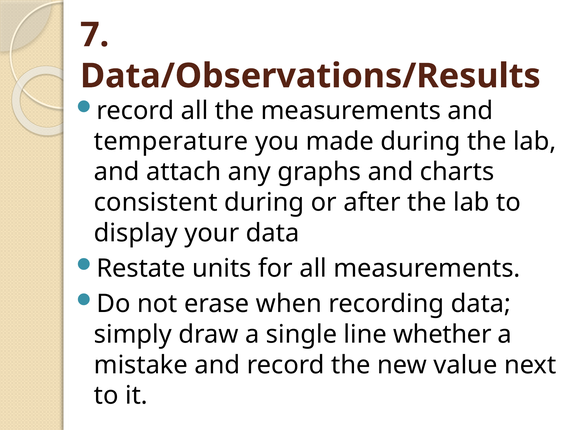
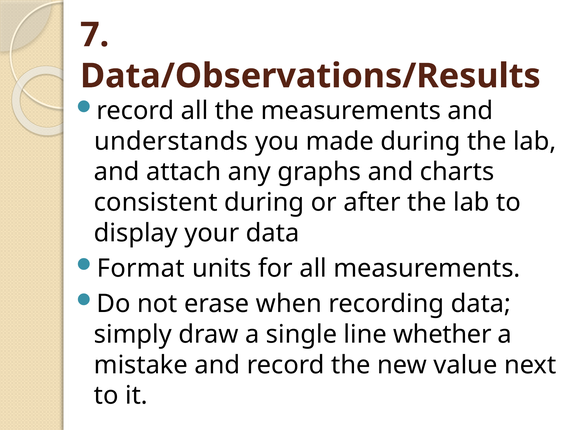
temperature: temperature -> understands (171, 141)
Restate: Restate -> Format (141, 268)
